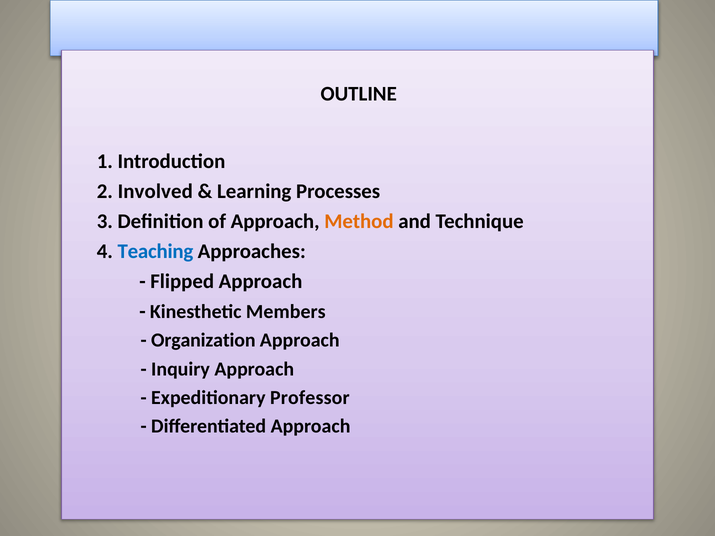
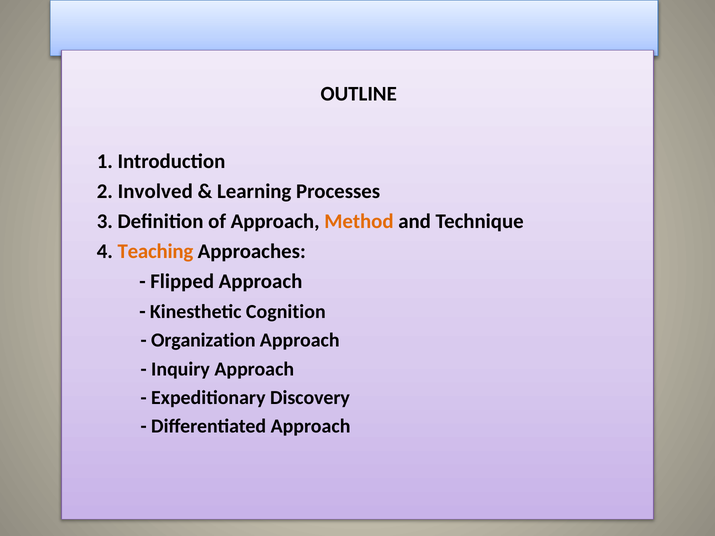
Teaching colour: blue -> orange (155, 251)
Members: Members -> Cognition (286, 312)
Professor: Professor -> Discovery (310, 398)
